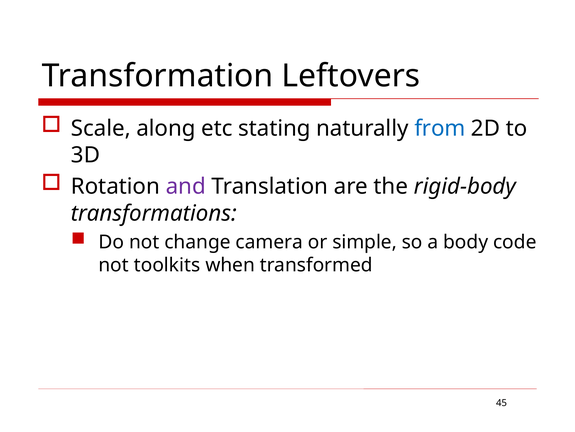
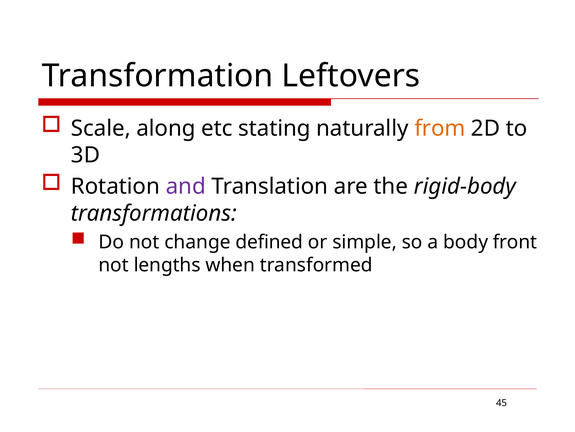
from colour: blue -> orange (440, 128)
camera: camera -> defined (269, 242)
code: code -> front (515, 242)
toolkits: toolkits -> lengths (167, 265)
